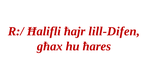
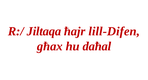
Ħalifli: Ħalifli -> Jiltaqa (44, 31)
ħares: ħares -> daħal (97, 46)
